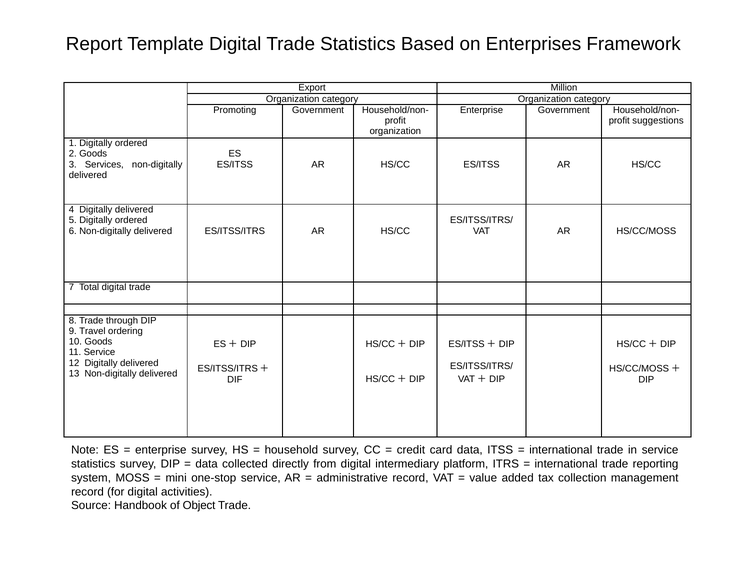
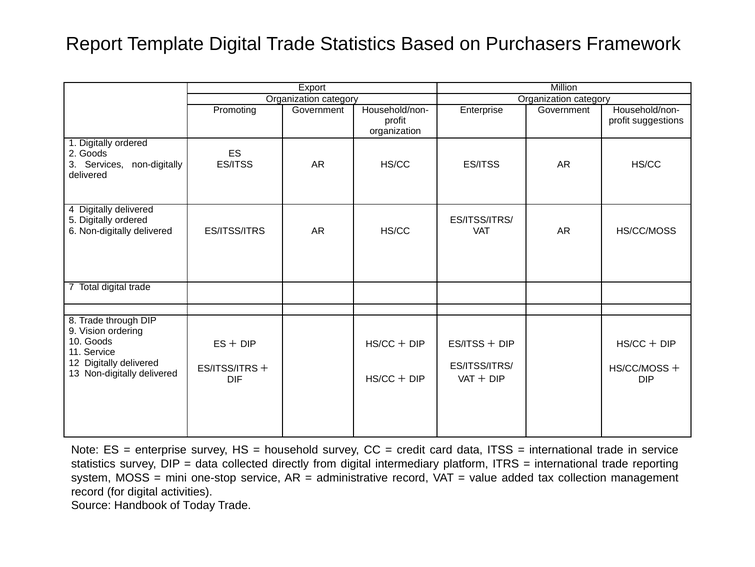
Enterprises: Enterprises -> Purchasers (533, 44)
Travel: Travel -> Vision (92, 331)
Object: Object -> Today (199, 505)
